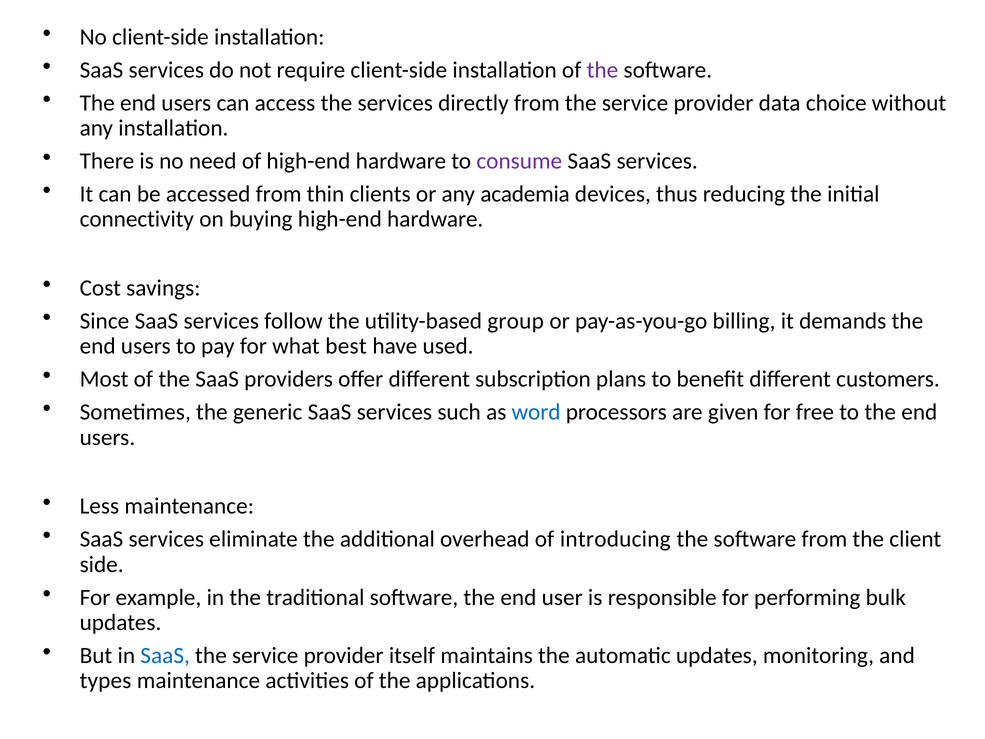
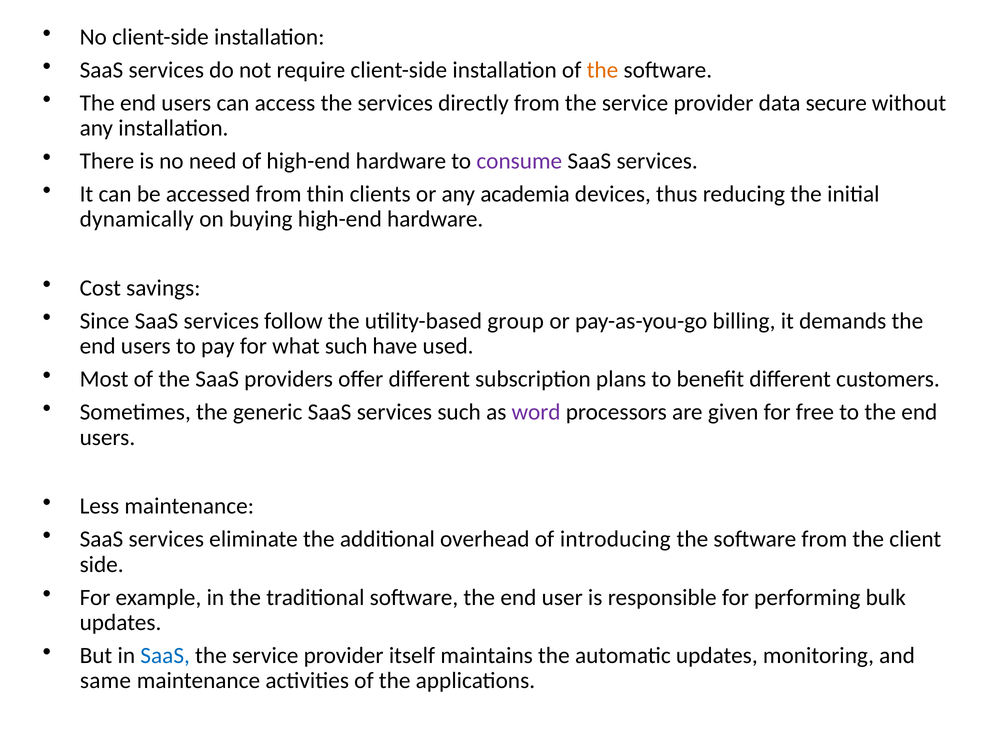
the colour: purple -> orange (602, 70)
choice: choice -> secure (836, 103)
connectivity: connectivity -> dynamically (137, 219)
what best: best -> such (346, 346)
word colour: blue -> purple (536, 412)
types: types -> same (105, 680)
